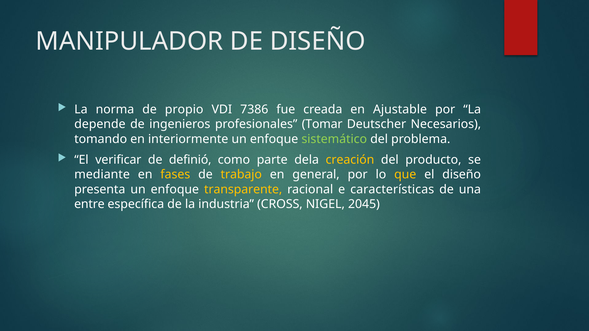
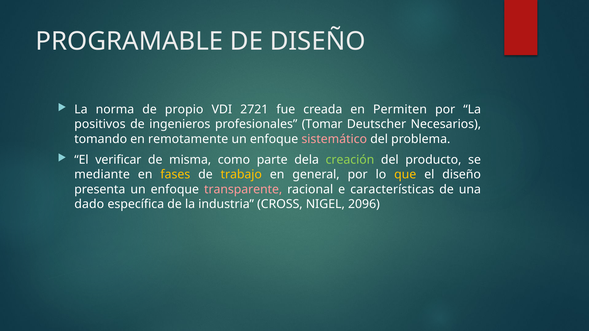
MANIPULADOR: MANIPULADOR -> PROGRAMABLE (129, 41)
7386: 7386 -> 2721 (254, 110)
Ajustable: Ajustable -> Permiten (400, 110)
depende: depende -> positivos (100, 124)
interiormente: interiormente -> remotamente (188, 139)
sistemático colour: light green -> pink (334, 139)
definió: definió -> misma (190, 160)
creación colour: yellow -> light green (350, 160)
transparente colour: yellow -> pink (243, 190)
entre: entre -> dado (89, 204)
2045: 2045 -> 2096 (364, 204)
